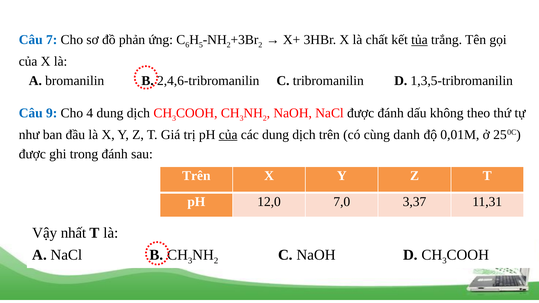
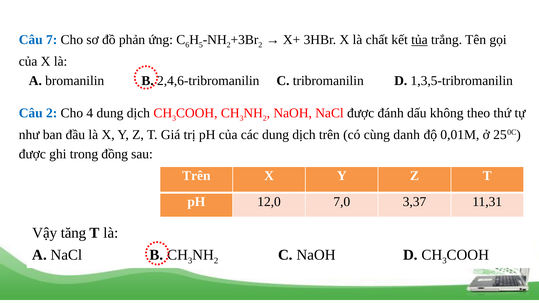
Câu 9: 9 -> 2 (52, 113)
của underline: present -> none (228, 135)
trong đánh: đánh -> đồng (115, 154)
nhất: nhất -> tăng (73, 233)
